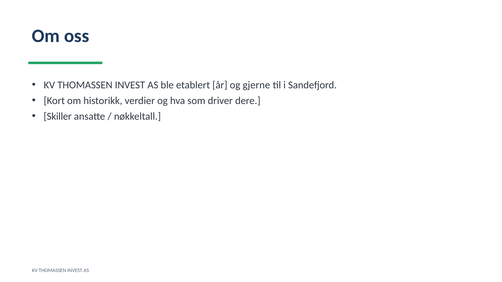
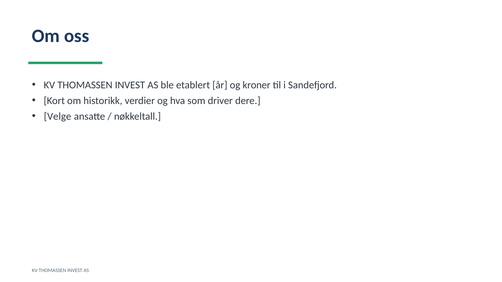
gjerne: gjerne -> kroner (257, 85)
Skiller: Skiller -> Velge (58, 116)
